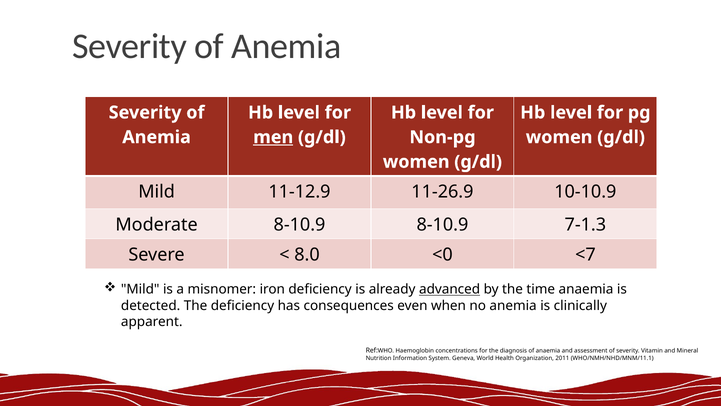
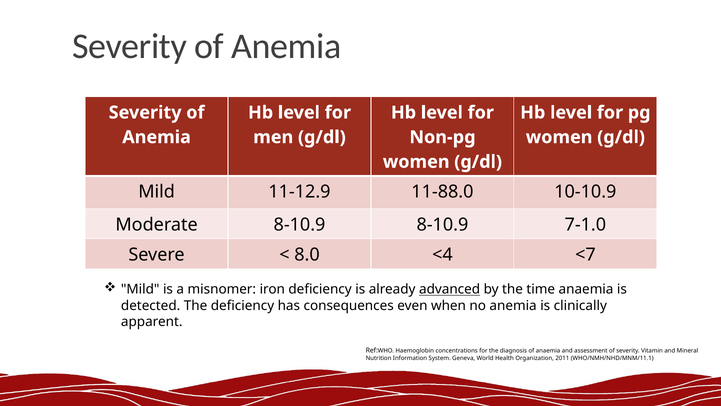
men underline: present -> none (273, 137)
11-26.9: 11-26.9 -> 11-88.0 (442, 192)
7-1.3: 7-1.3 -> 7-1.0 (585, 225)
<0: <0 -> <4 (442, 255)
